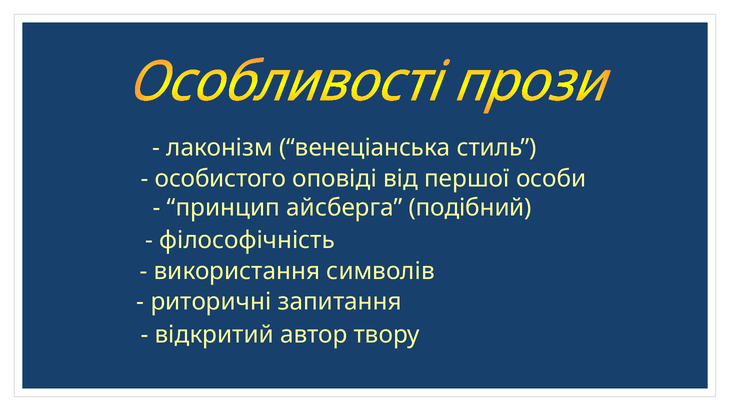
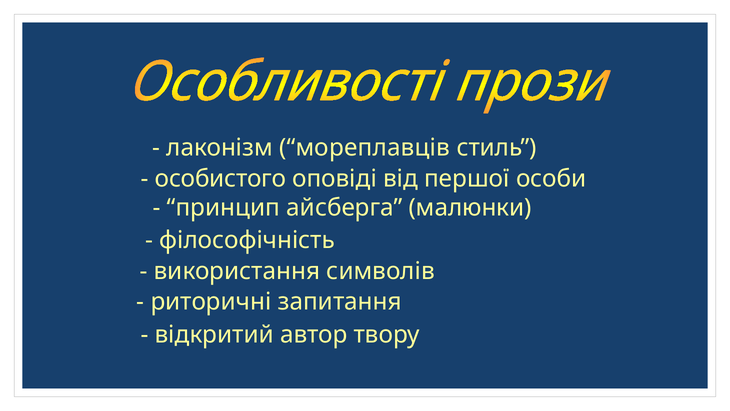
венеціанська: венеціанська -> мореплавців (365, 148)
подібний: подібний -> малюнки (470, 207)
